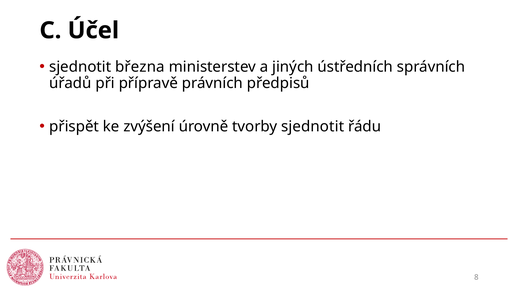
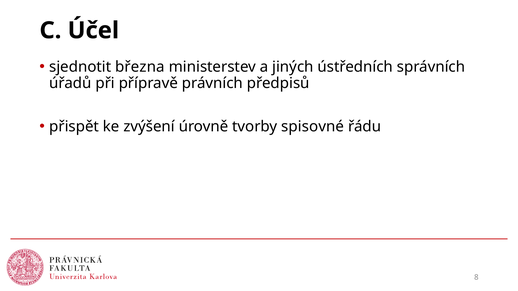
tvorby sjednotit: sjednotit -> spisovné (313, 127)
